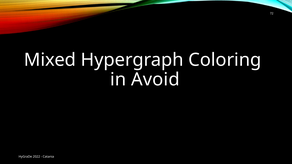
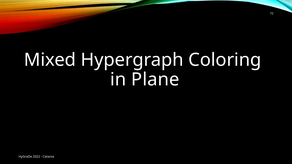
Avoid: Avoid -> Plane (155, 80)
